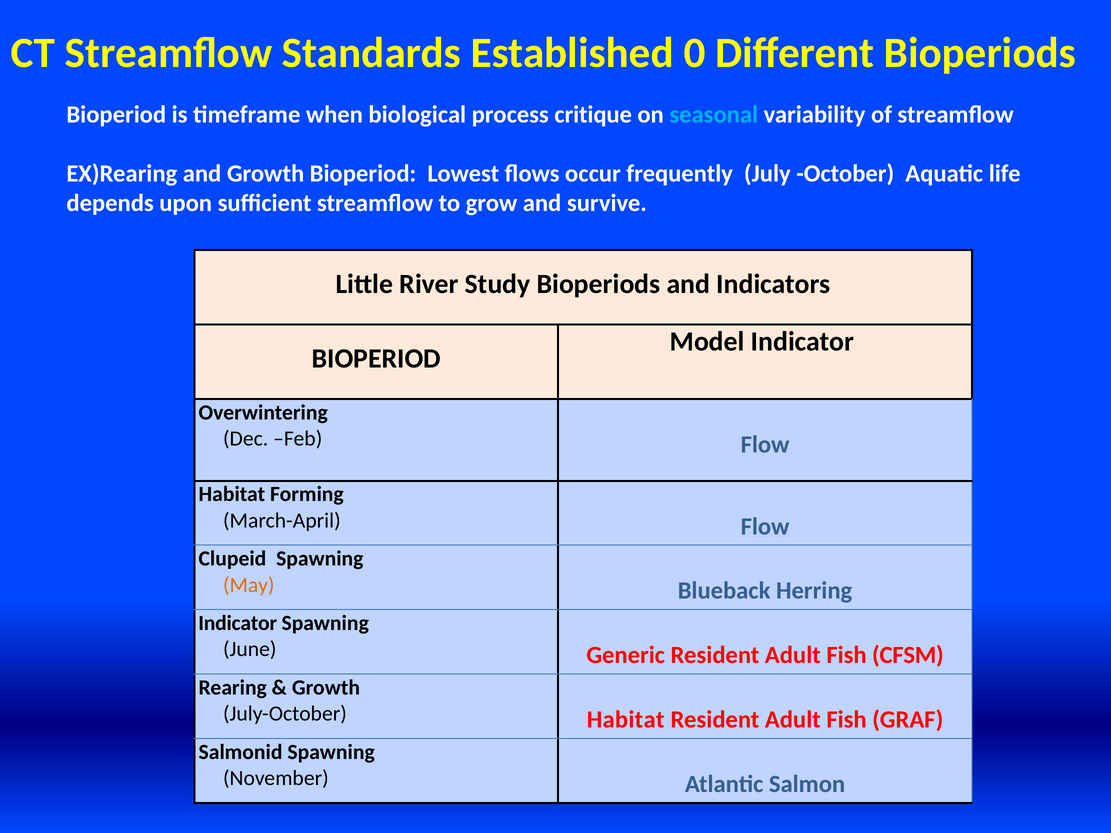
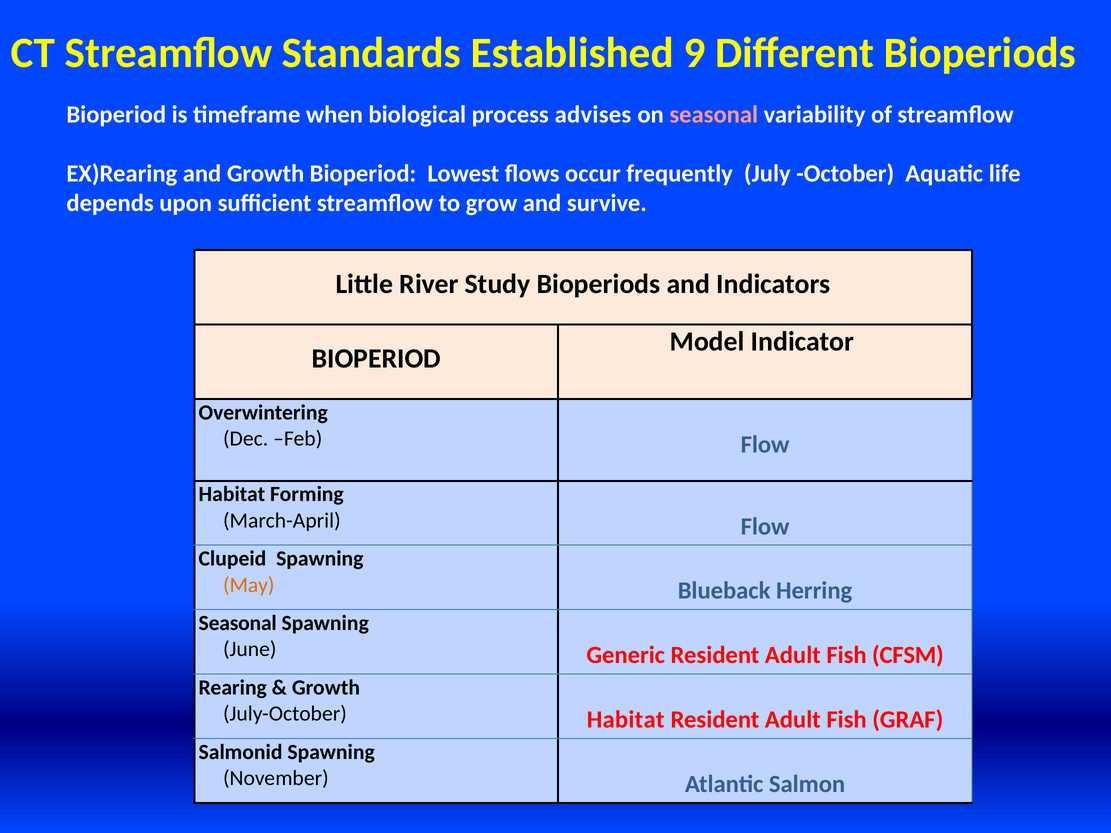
0: 0 -> 9 (695, 53)
critique: critique -> advises (593, 115)
seasonal colour: light blue -> pink (714, 115)
Indicator: Indicator -> Seasonal (238, 623)
